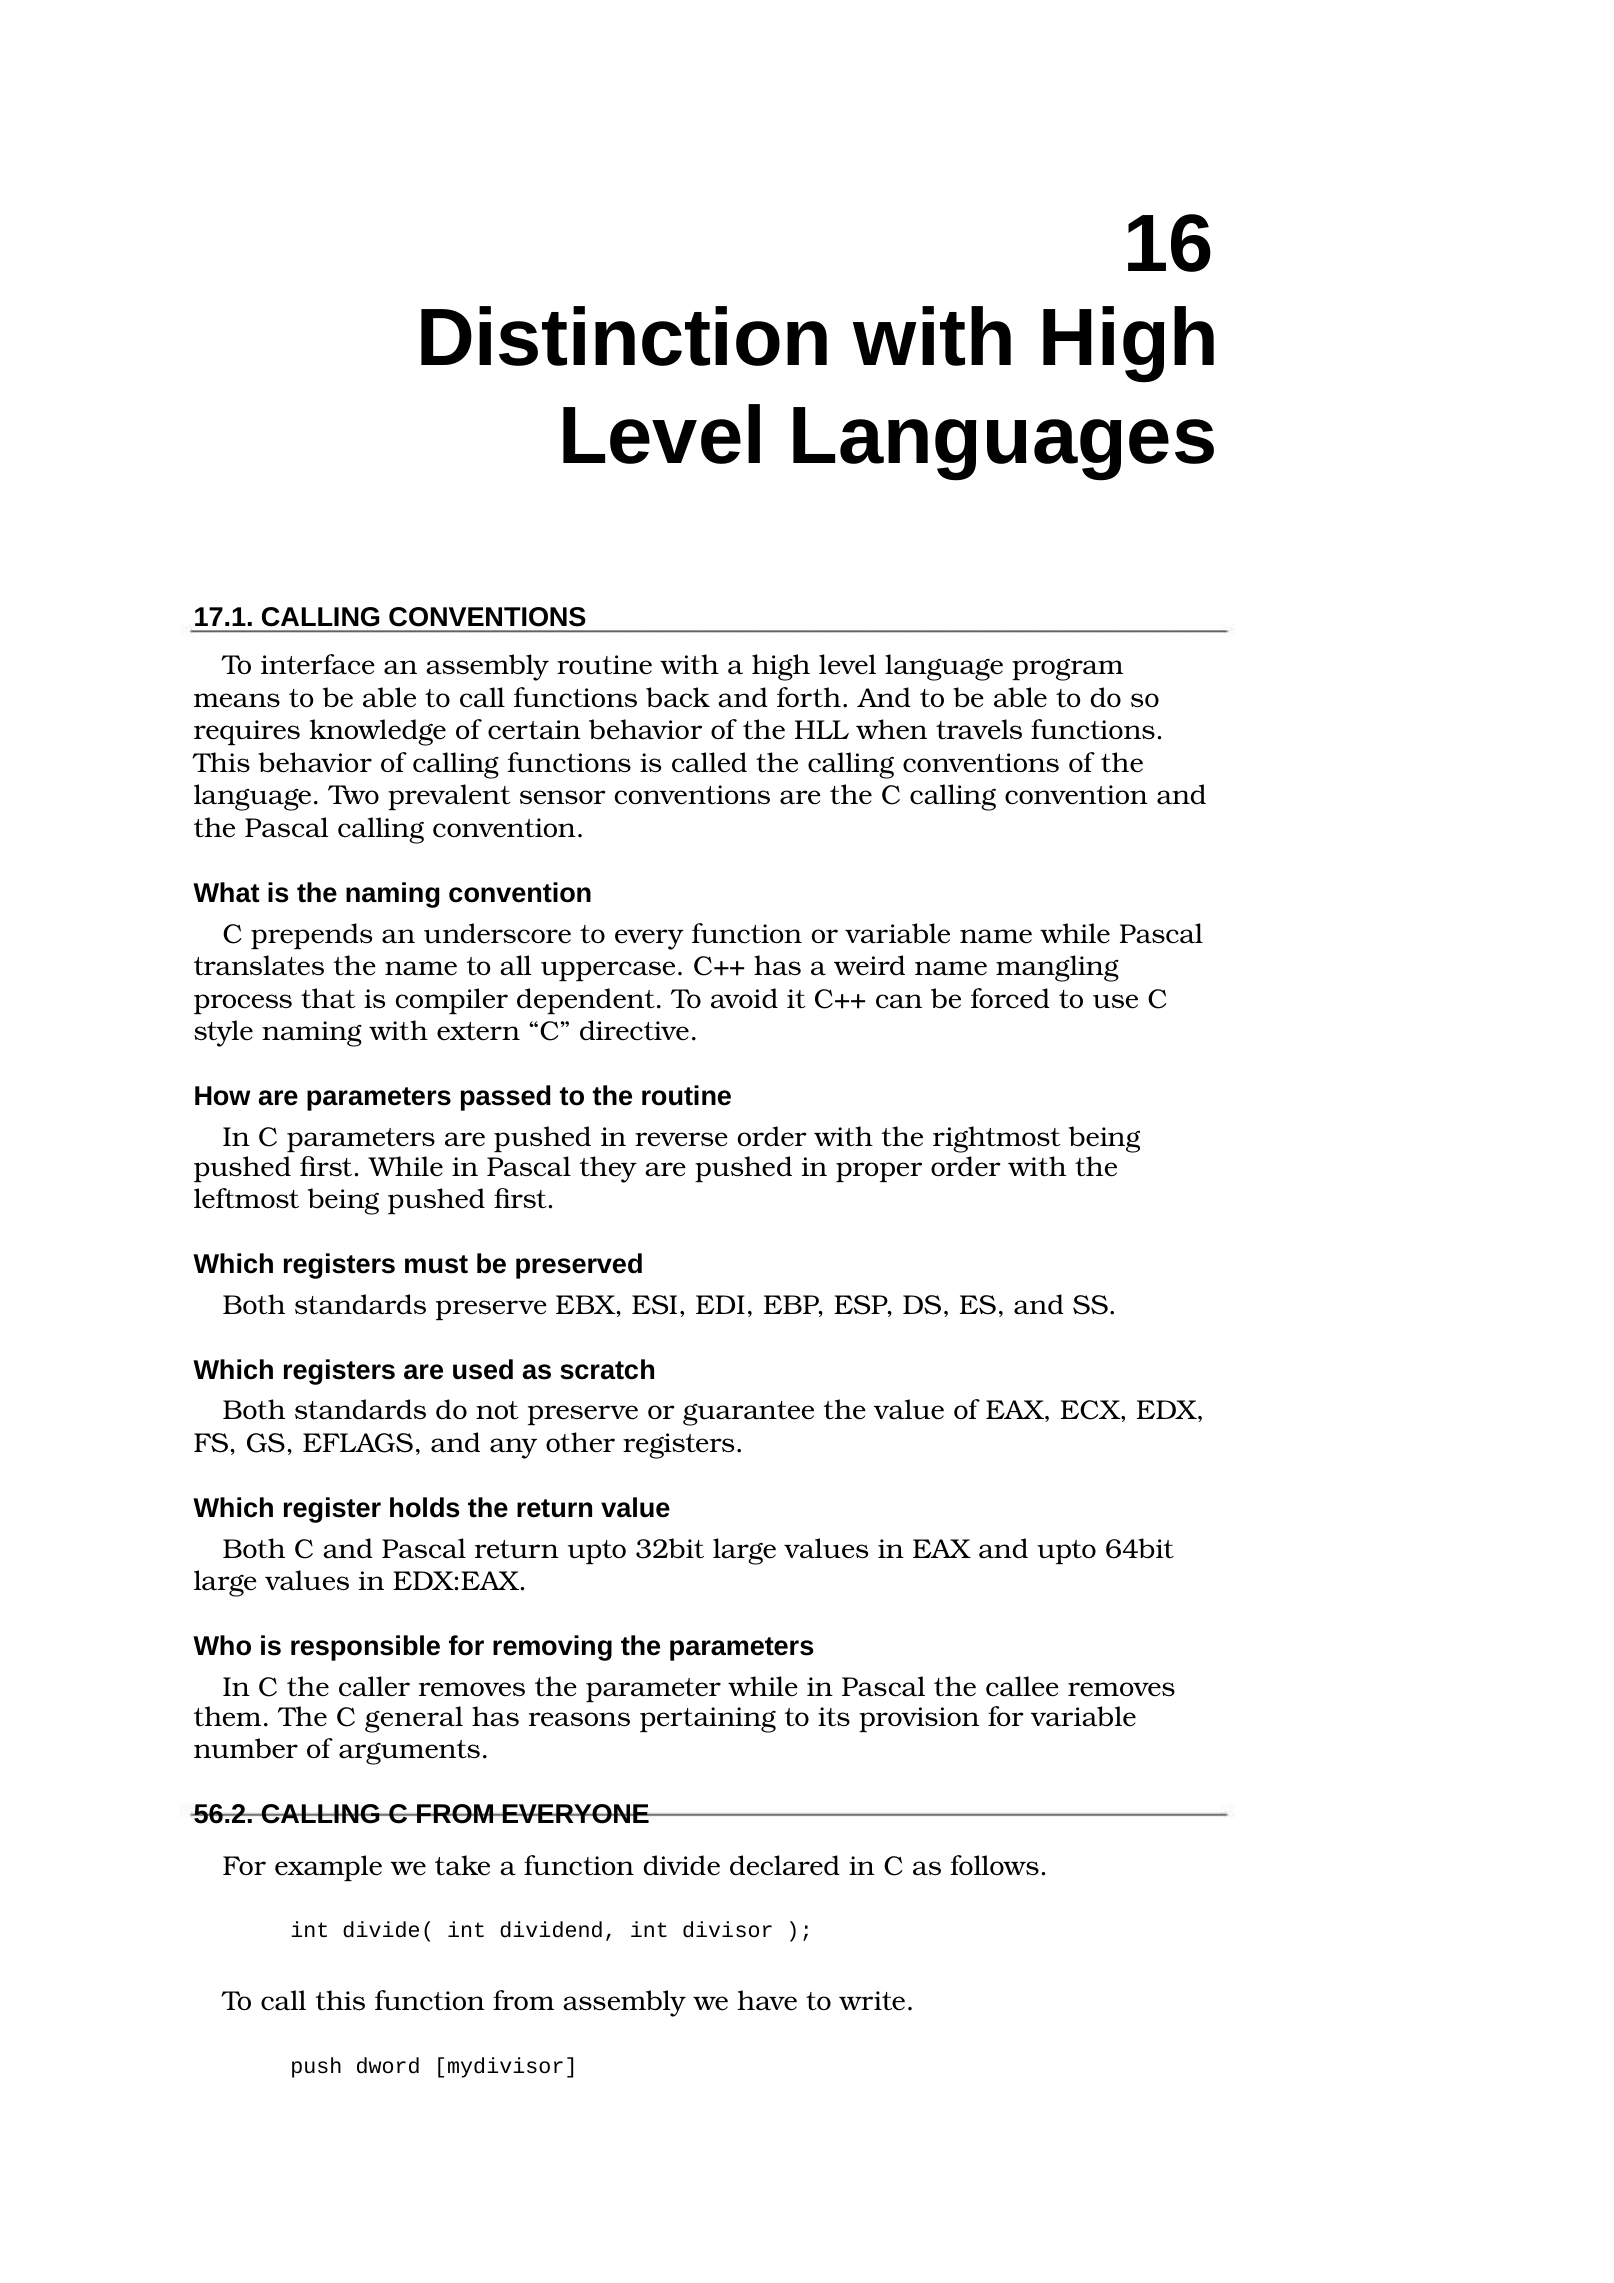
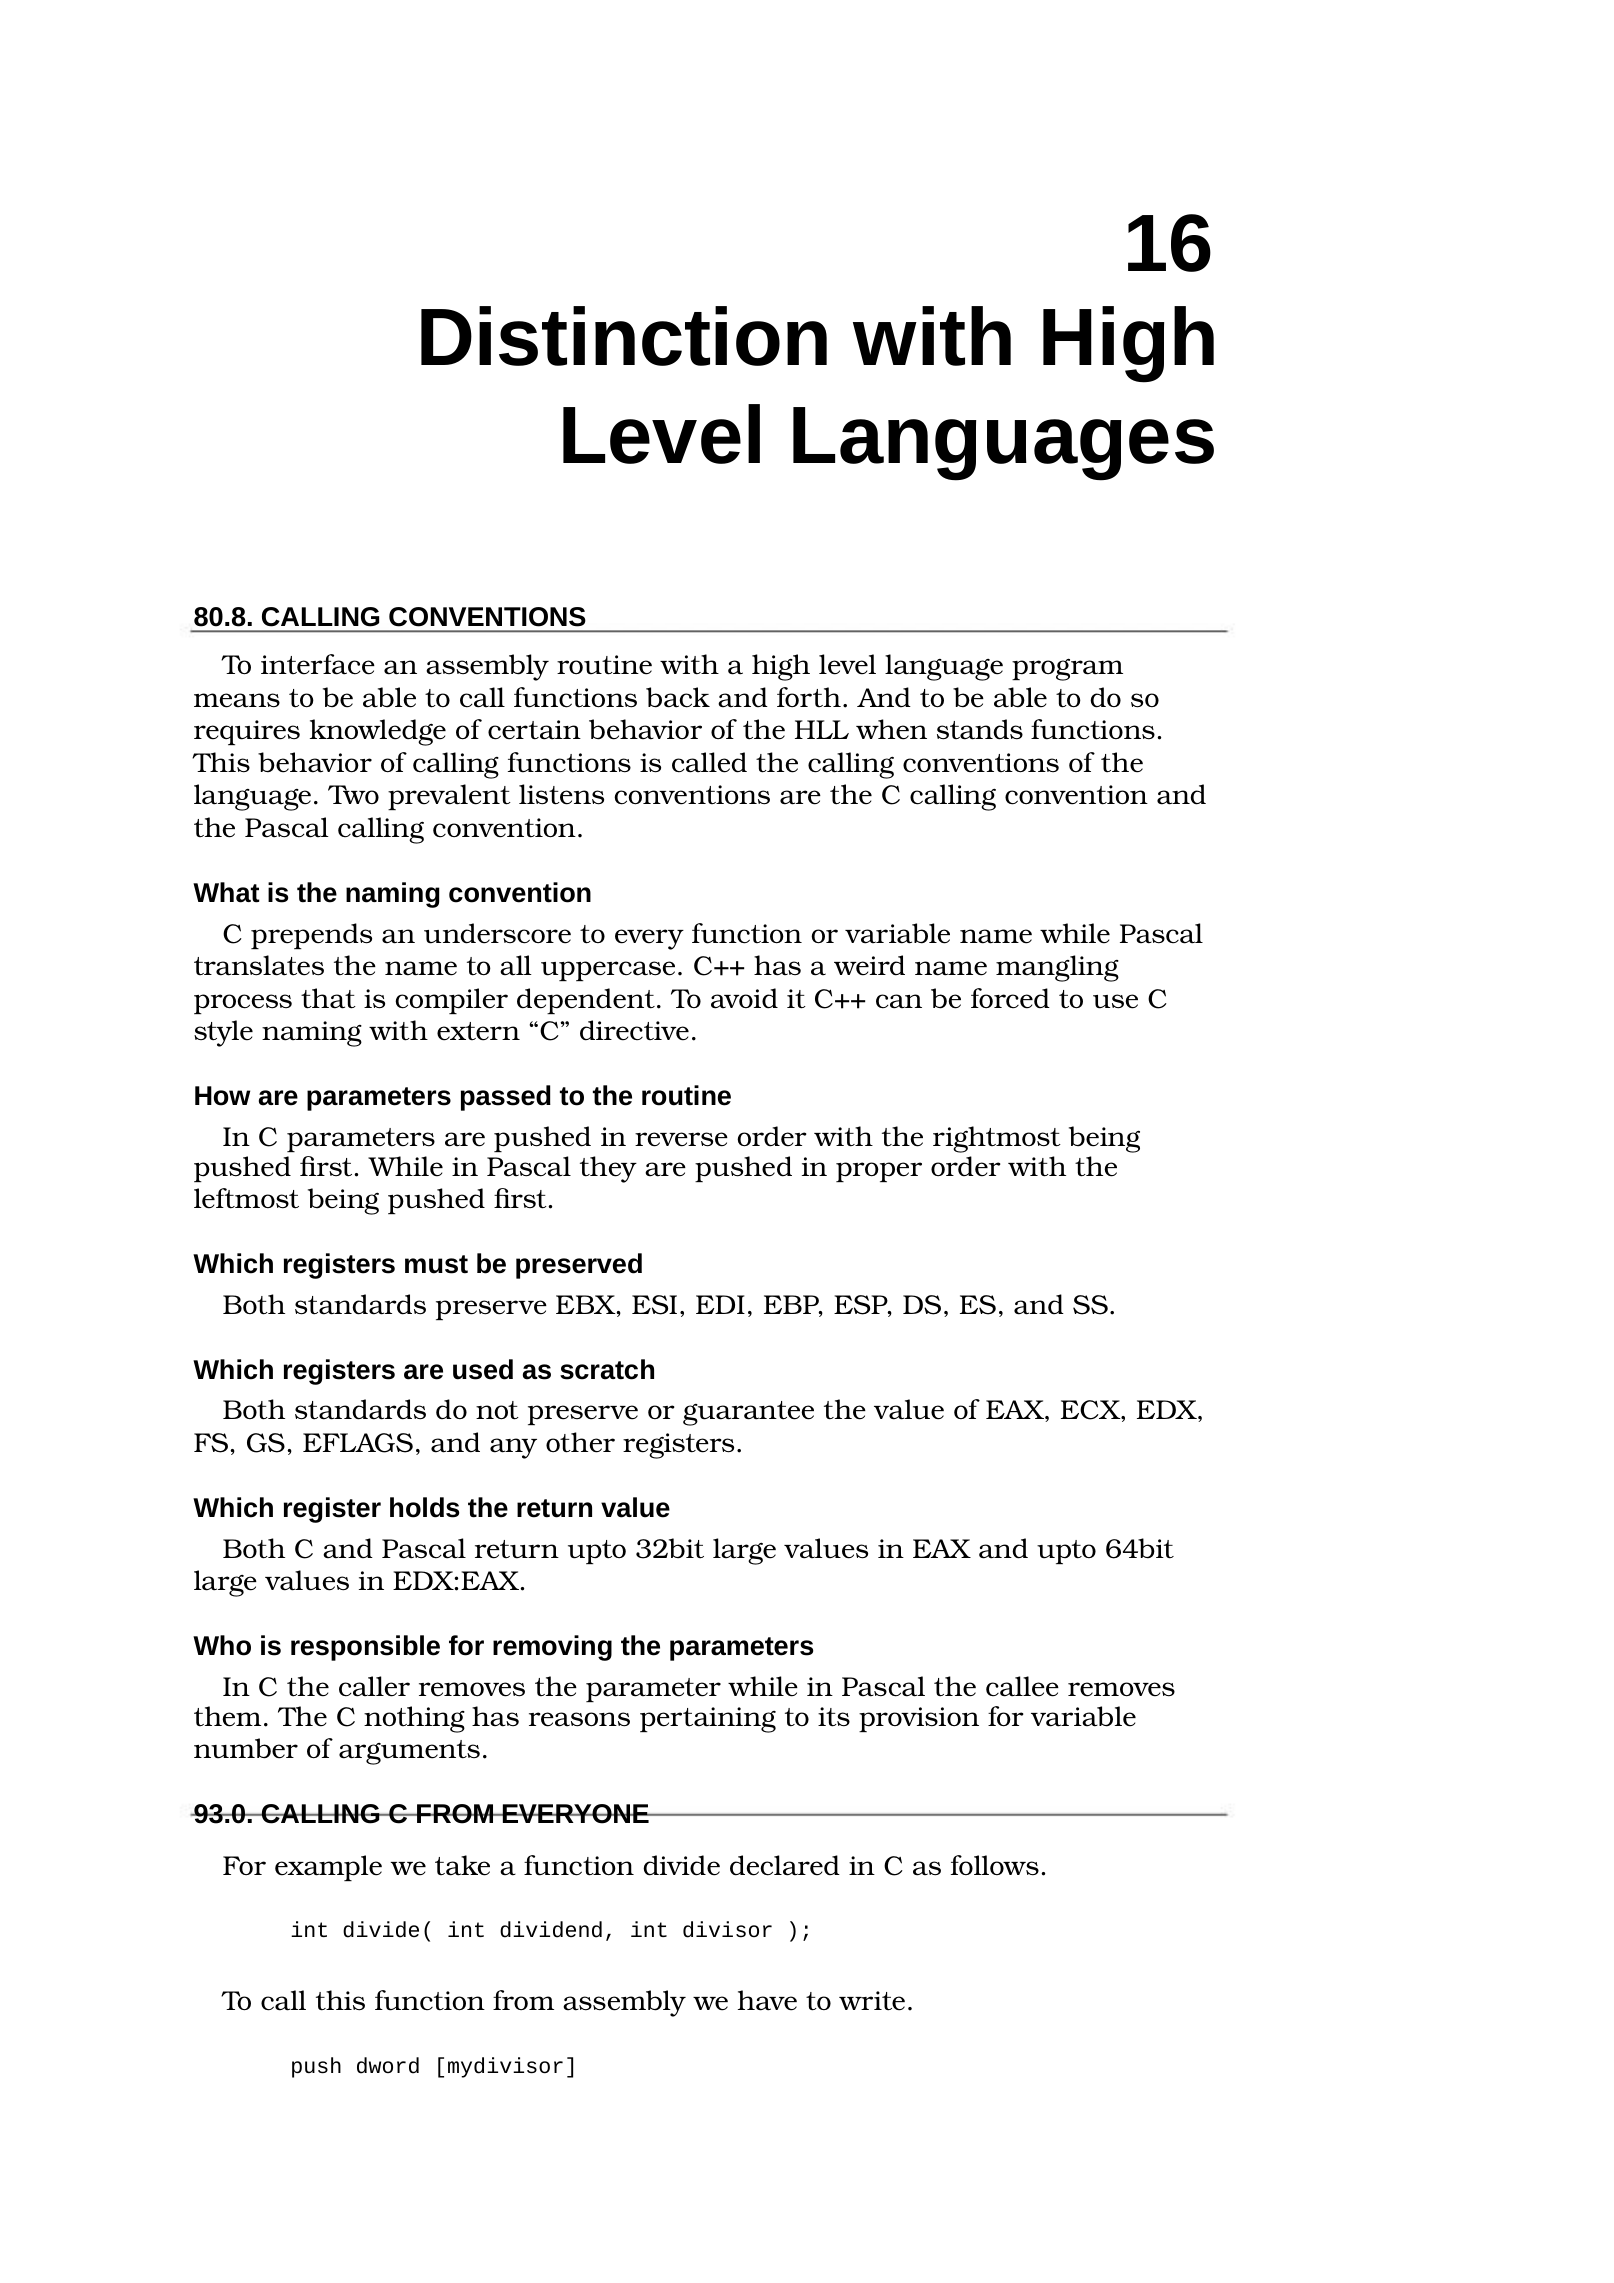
17.1: 17.1 -> 80.8 (224, 617)
travels: travels -> stands (980, 731)
sensor: sensor -> listens (562, 796)
general: general -> nothing (414, 1717)
56.2: 56.2 -> 93.0 (224, 1814)
